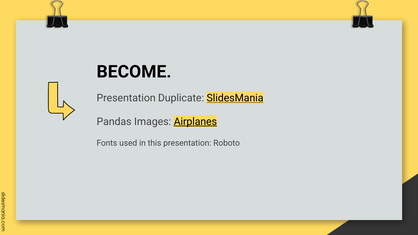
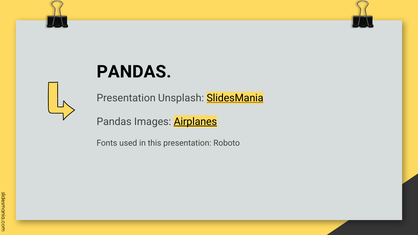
BECOME: BECOME -> PANDAS (134, 72)
Duplicate: Duplicate -> Unsplash (181, 98)
